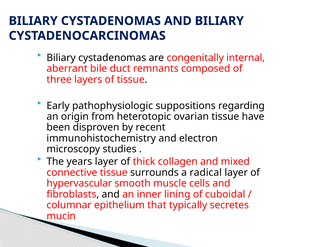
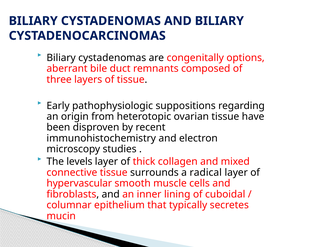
internal: internal -> options (246, 58)
years: years -> levels (79, 161)
